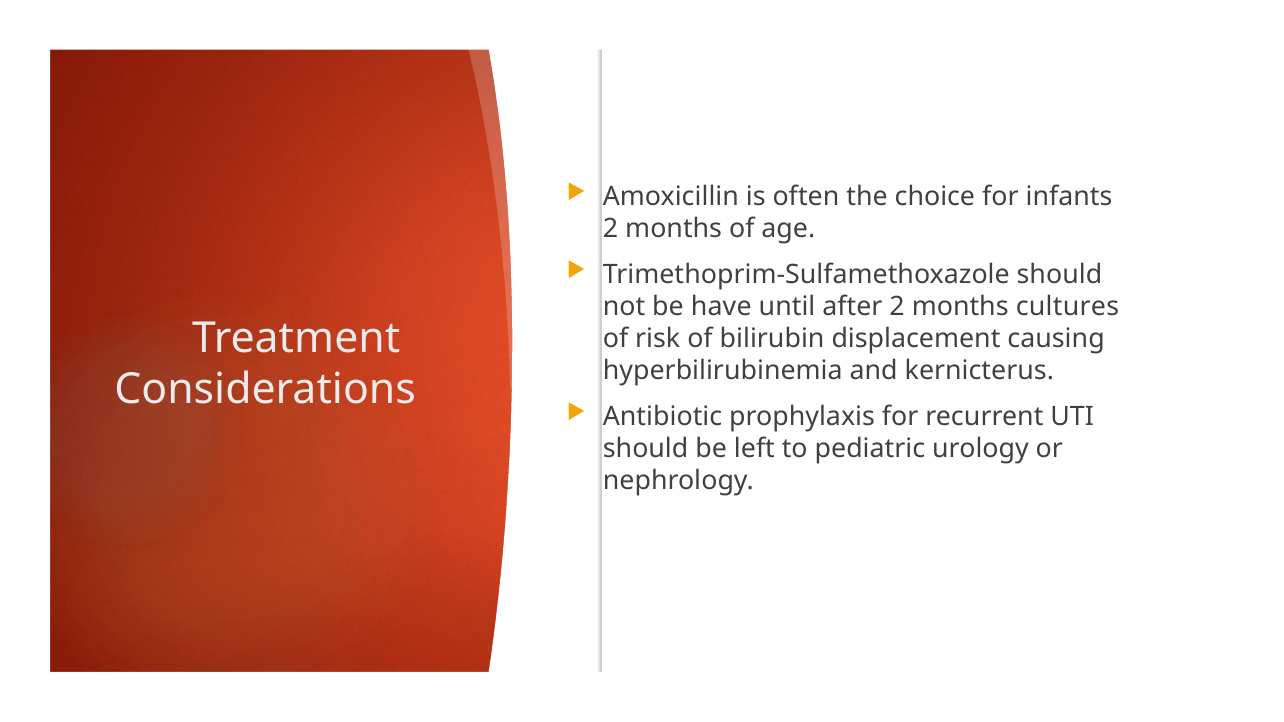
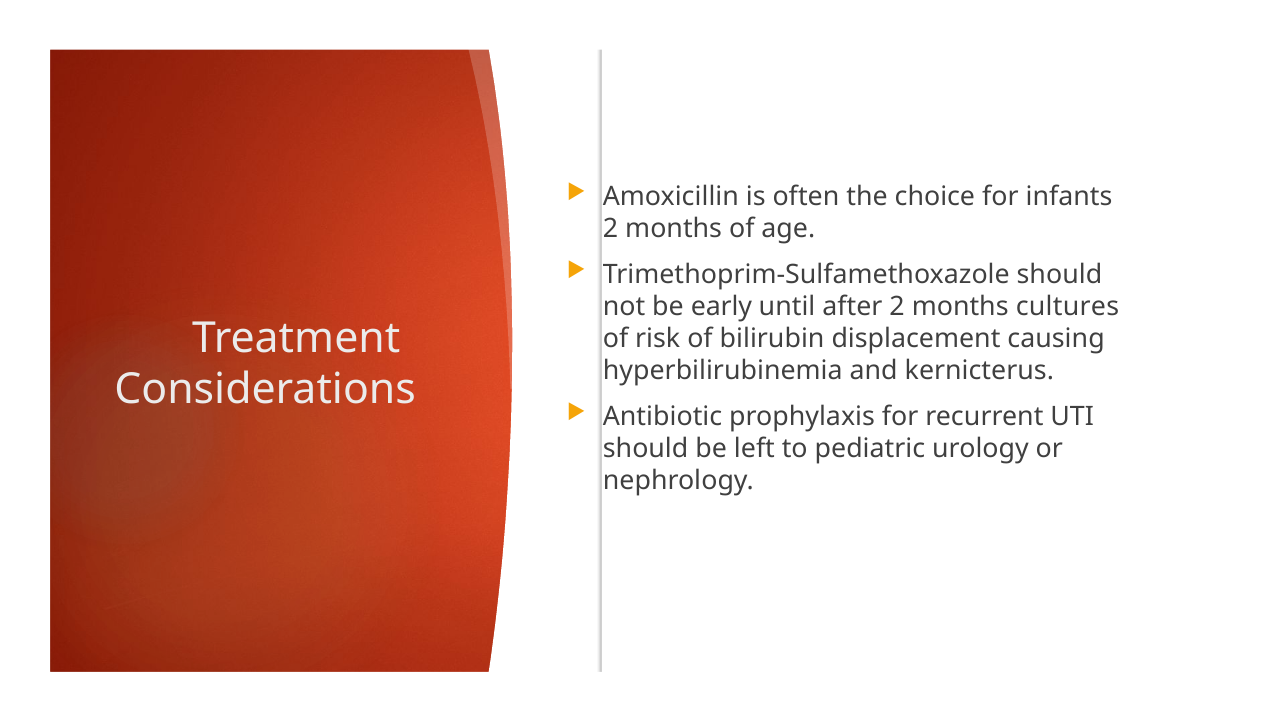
have: have -> early (721, 307)
